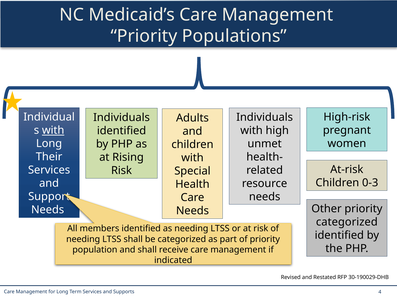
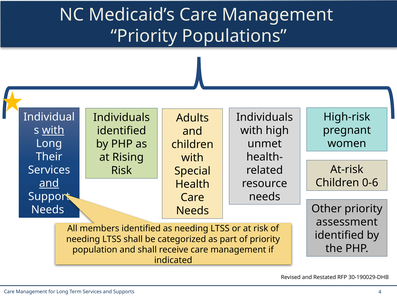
0-3: 0-3 -> 0-6 (370, 183)
and underline: none -> present (49, 183)
categorized: categorized -> assessment (347, 222)
